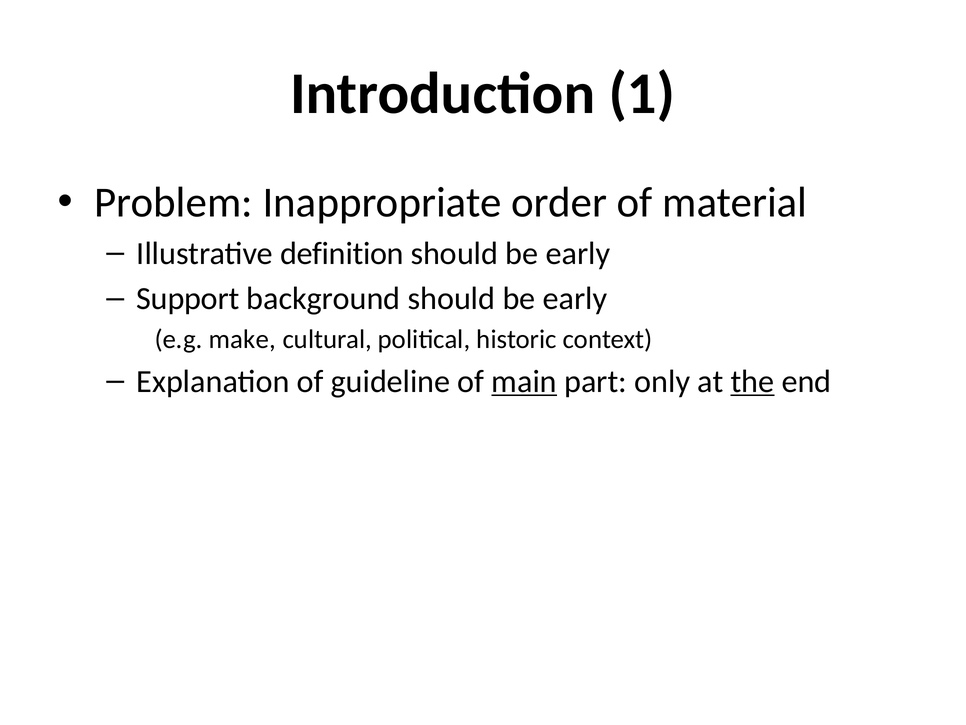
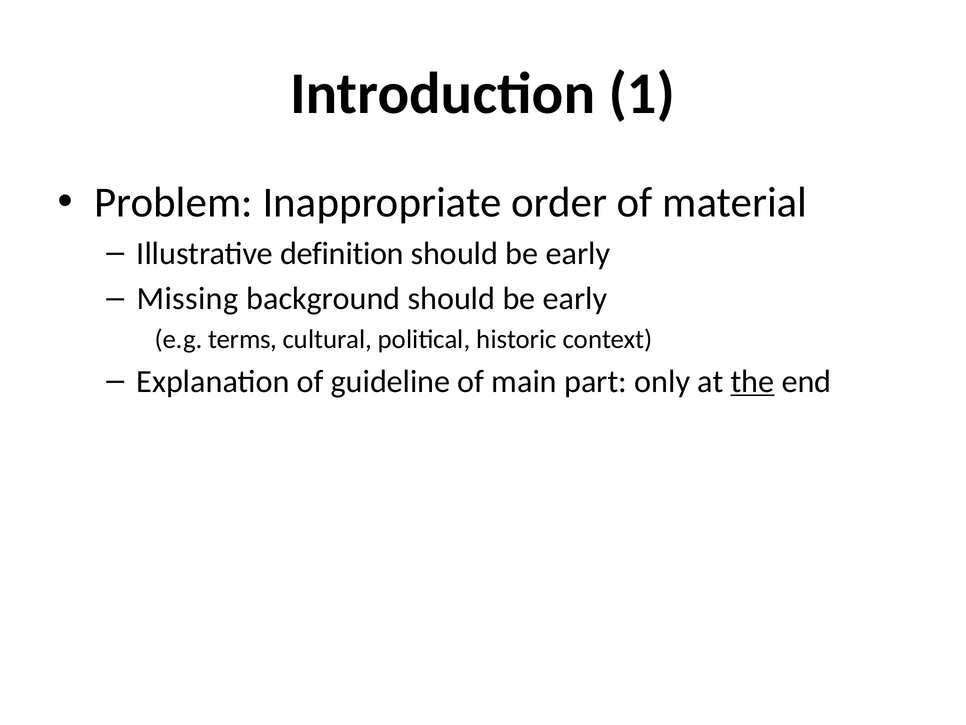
Support: Support -> Missing (188, 298)
make: make -> terms (243, 339)
main underline: present -> none (524, 381)
